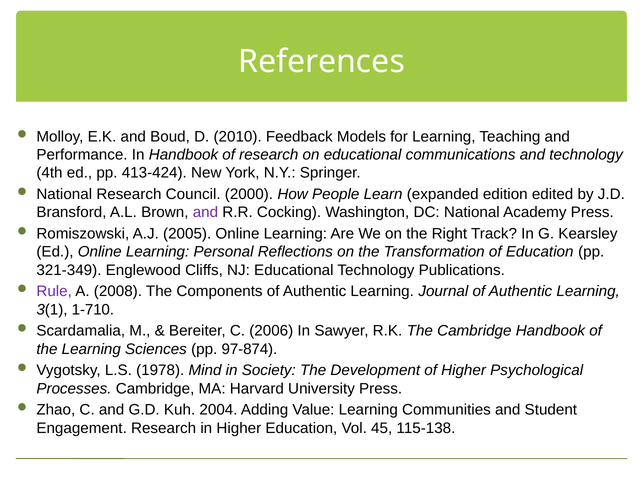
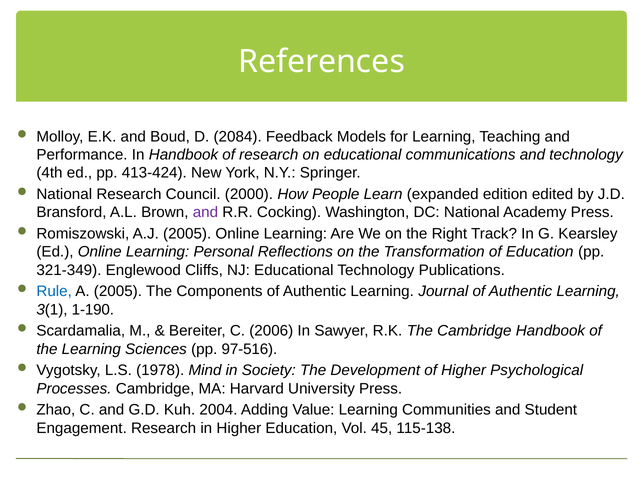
2010: 2010 -> 2084 (238, 137)
Rule colour: purple -> blue (54, 292)
A 2008: 2008 -> 2005 (118, 292)
1-710: 1-710 -> 1-190 (93, 310)
97-874: 97-874 -> 97-516 (249, 349)
